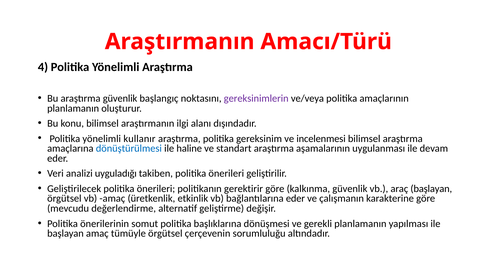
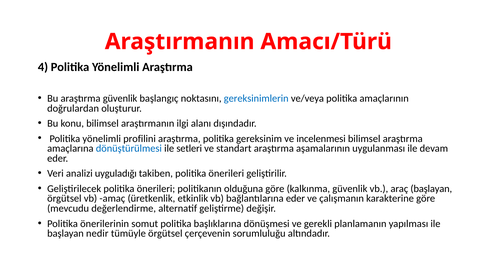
gereksinimlerin colour: purple -> blue (256, 99)
planlamanın: planlamanın -> doğrulardan (73, 109)
kullanır: kullanır -> profilini (140, 139)
haline: haline -> setleri (189, 149)
gerektirir: gerektirir -> olduğuna (244, 189)
başlayan amaç: amaç -> nedir (97, 234)
